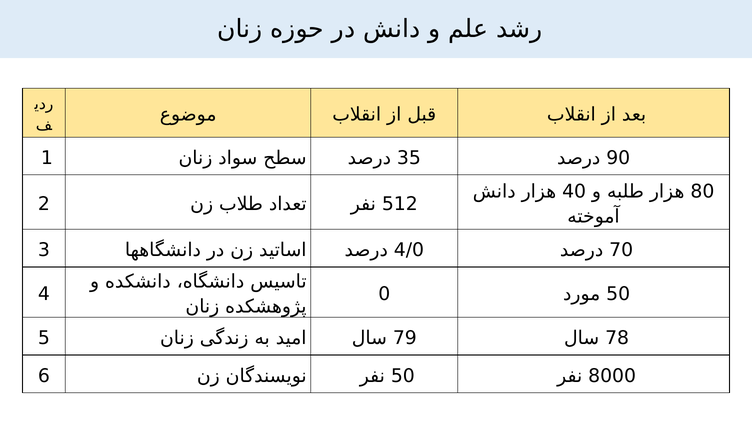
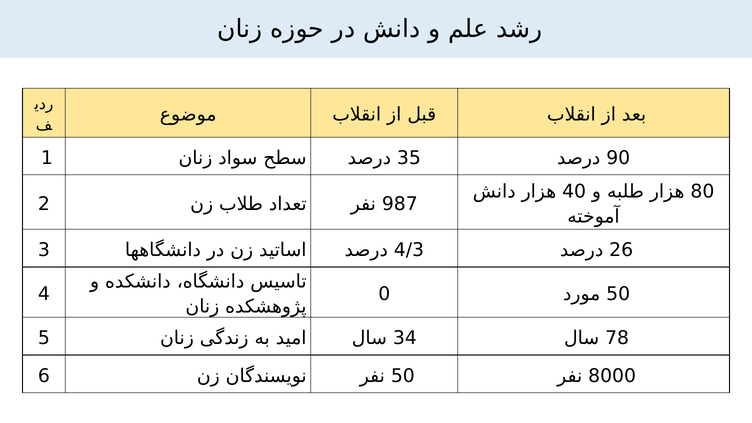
512: 512 -> 987 (400, 204)
4/0: 4/0 -> 4/3 (409, 250)
70: 70 -> 26 (621, 250)
79: 79 -> 34 (405, 338)
